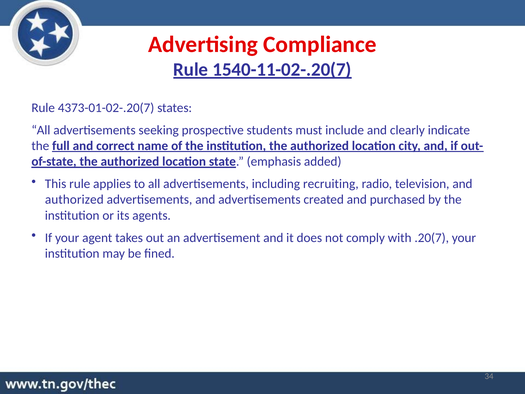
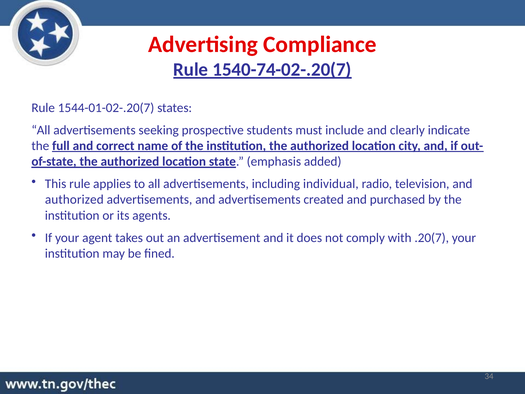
1540-11-02-.20(7: 1540-11-02-.20(7 -> 1540-74-02-.20(7 (282, 70)
4373-01-02-.20(7: 4373-01-02-.20(7 -> 1544-01-02-.20(7 (106, 108)
recruiting: recruiting -> individual (331, 184)
